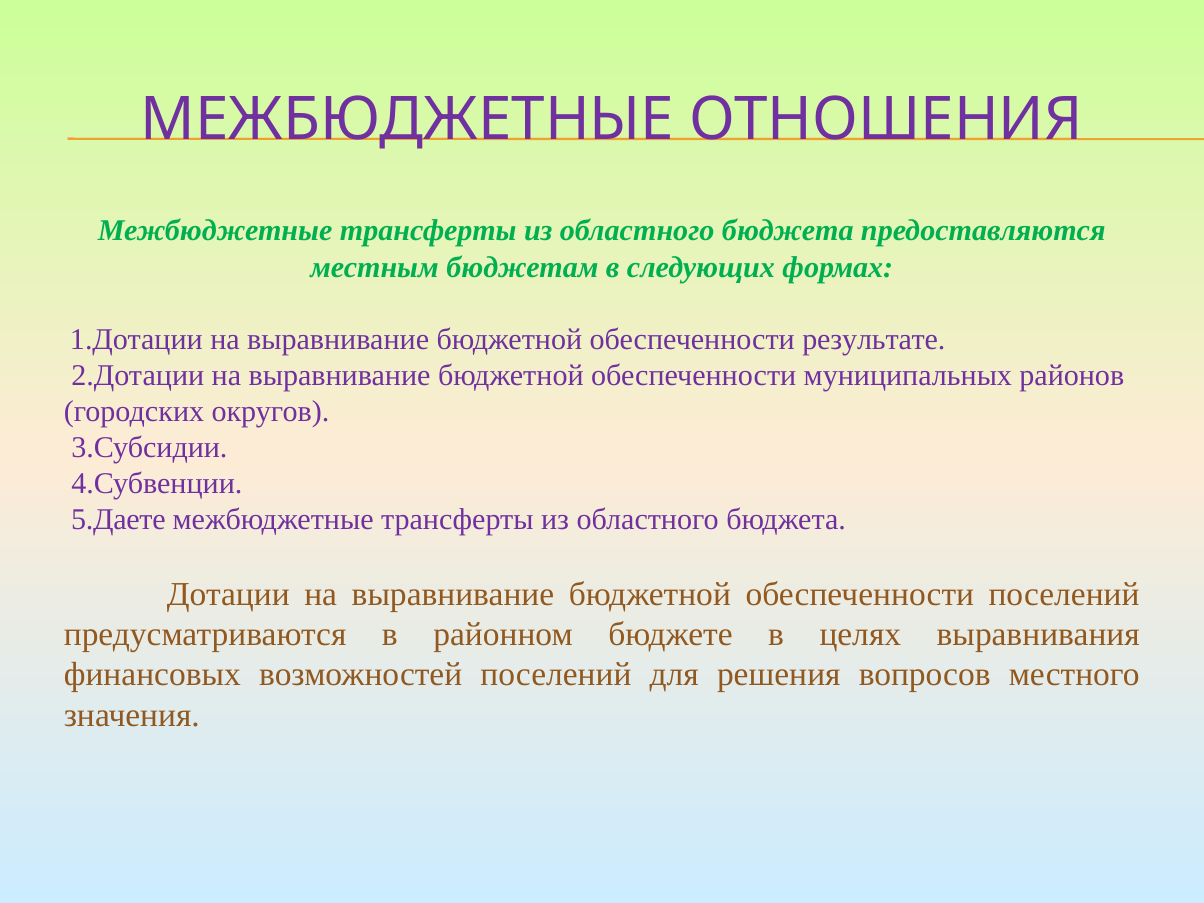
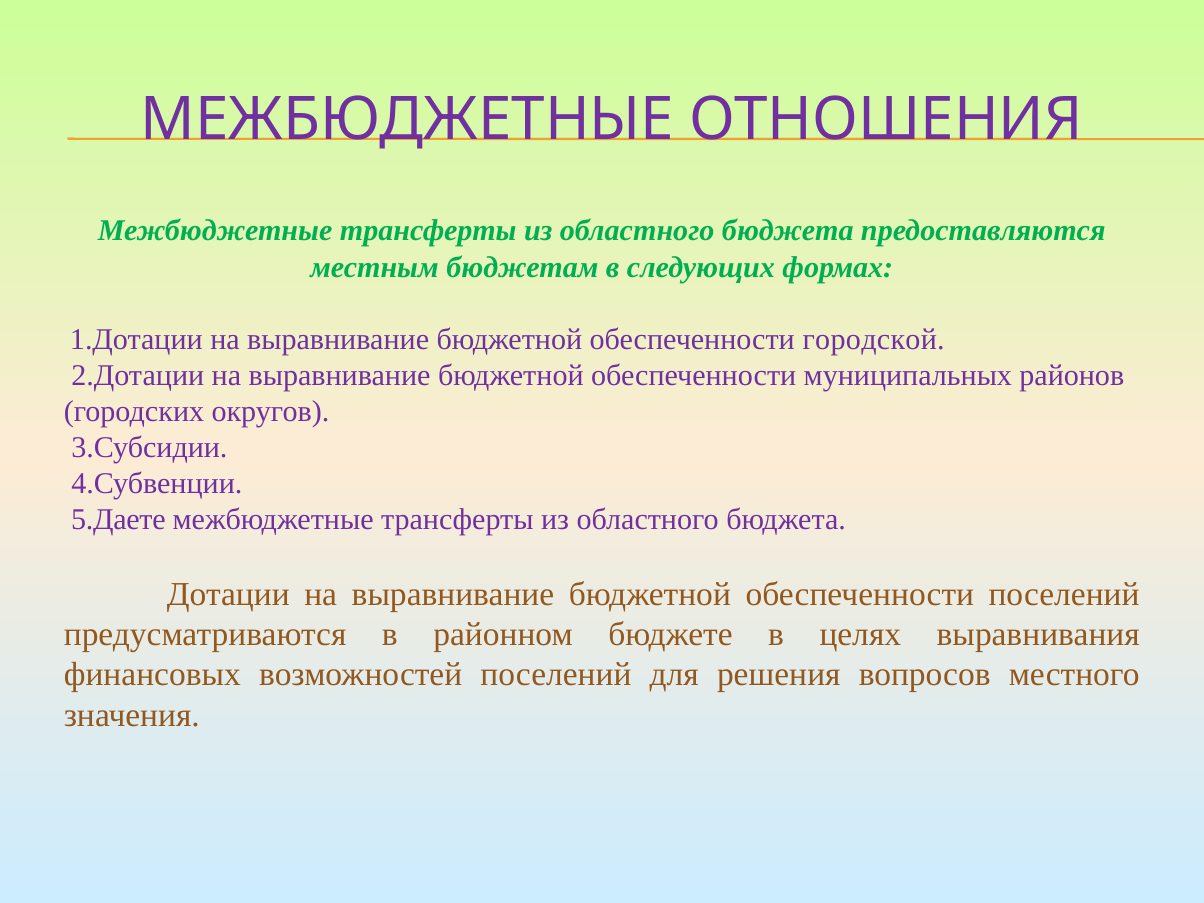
результате: результате -> городской (874, 339)
